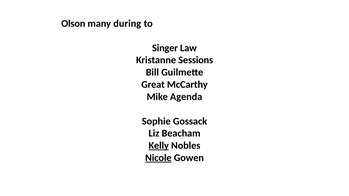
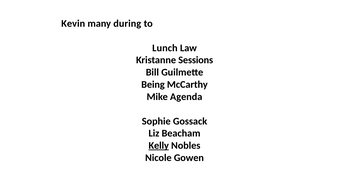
Olson: Olson -> Kevin (73, 24)
Singer: Singer -> Lunch (165, 48)
Great: Great -> Being (153, 85)
Nicole underline: present -> none (158, 158)
